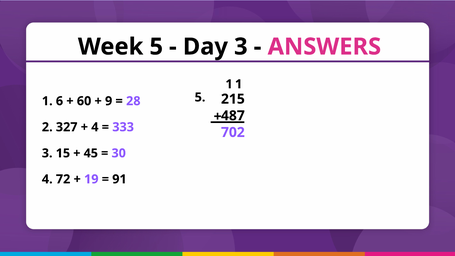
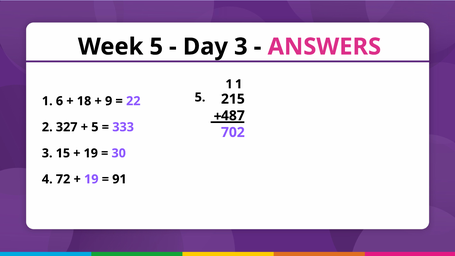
60: 60 -> 18 (84, 101)
28: 28 -> 22 (133, 101)
4: 4 -> 5 (95, 127)
45: 45 -> 19 (91, 153)
